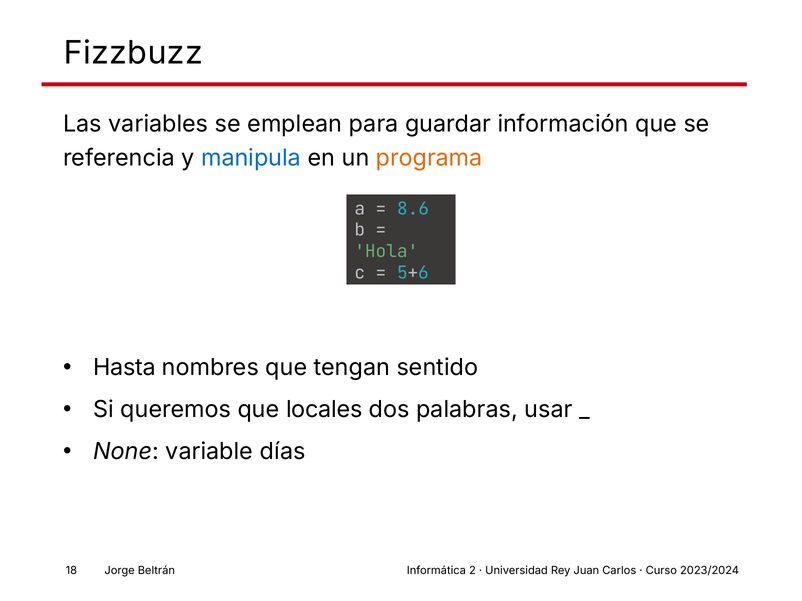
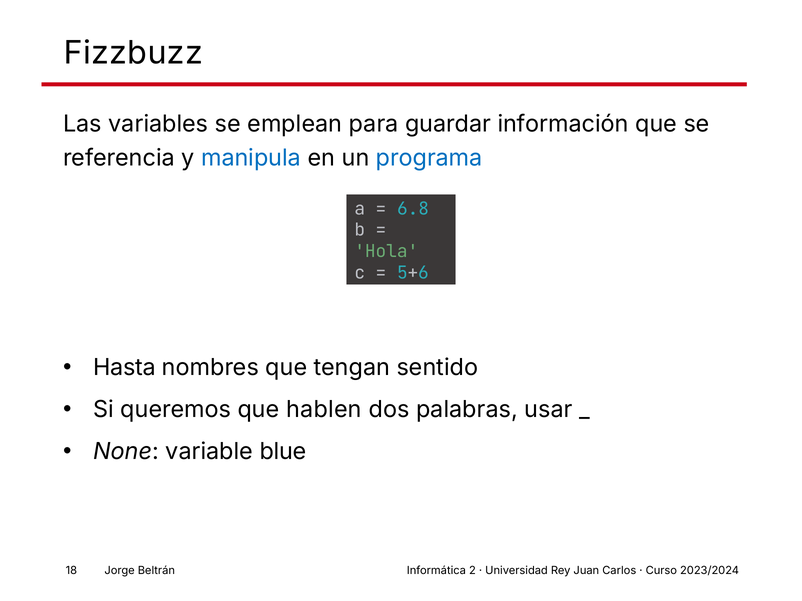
programa colour: orange -> blue (429, 158)
8.6: 8.6 -> 6.8 (413, 209)
locales: locales -> hablen (324, 410)
días: días -> blue (283, 452)
